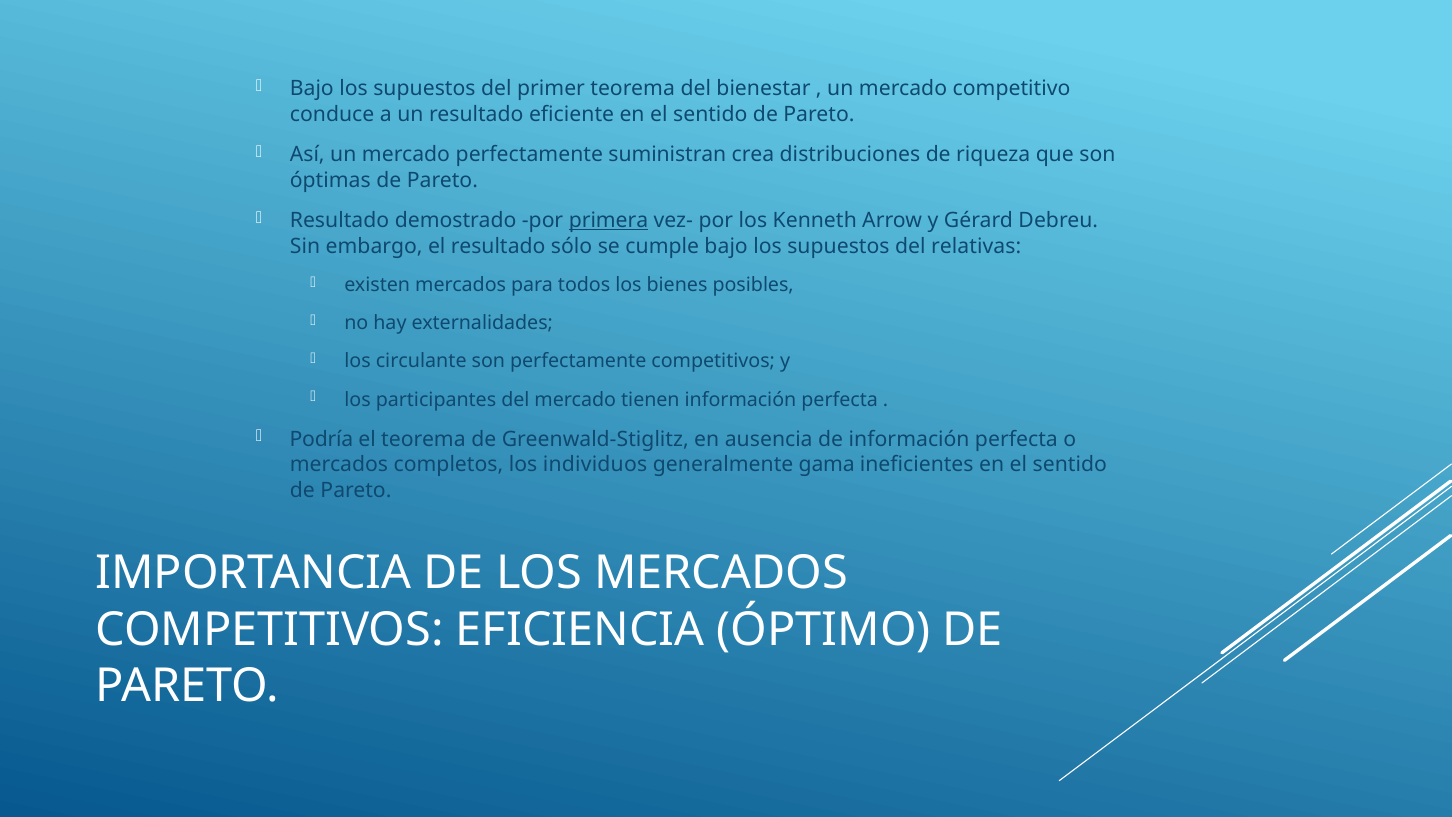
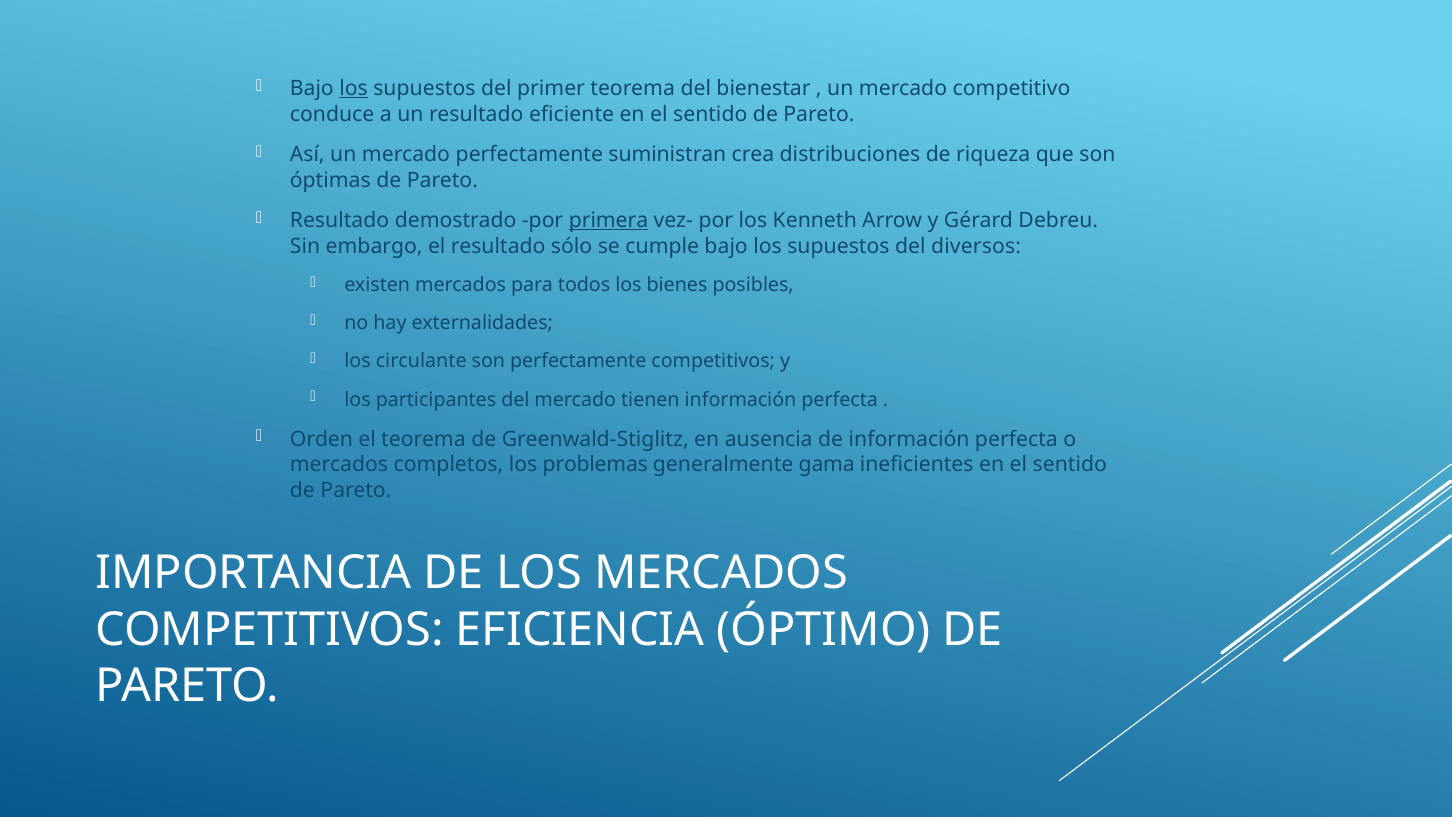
los underline: none -> present (354, 89)
relativas: relativas -> diversos (976, 246)
Podría: Podría -> Orden (321, 439)
individuos: individuos -> problemas (595, 465)
